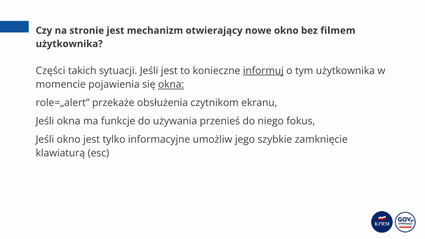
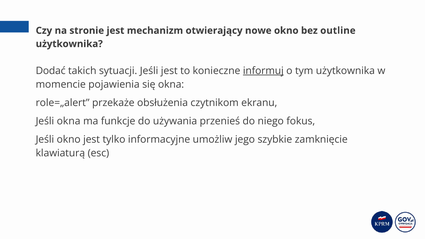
filmem: filmem -> outline (338, 31)
Części: Części -> Dodać (51, 71)
okna underline: present -> none (171, 85)
